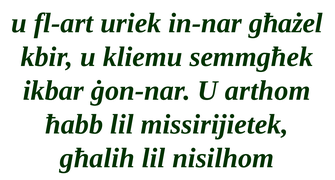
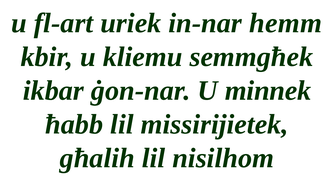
għażel: għażel -> hemm (286, 23)
arthom: arthom -> minnek (268, 91)
